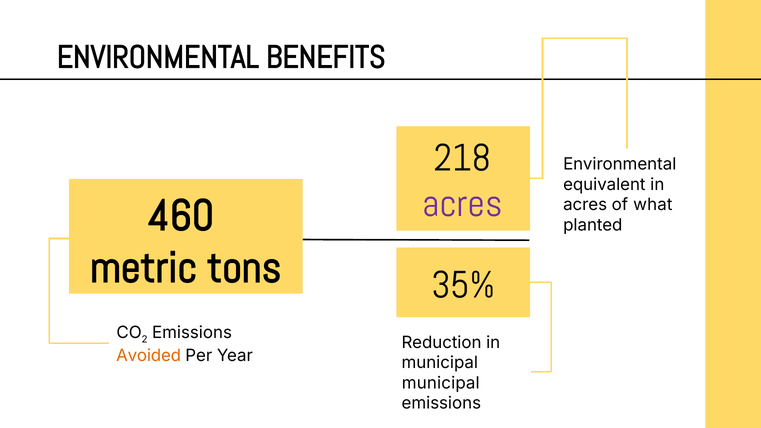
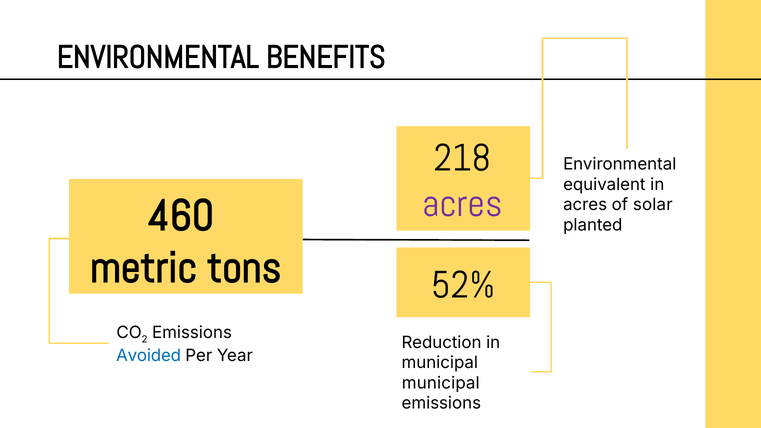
what: what -> solar (653, 205)
35%: 35% -> 52% (463, 285)
Avoided colour: orange -> blue (149, 356)
